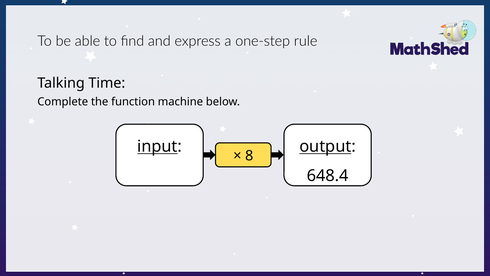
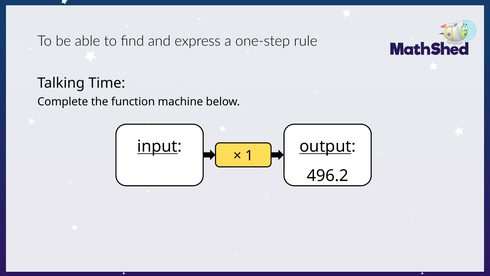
8: 8 -> 1 (249, 156)
648.4: 648.4 -> 496.2 (328, 175)
